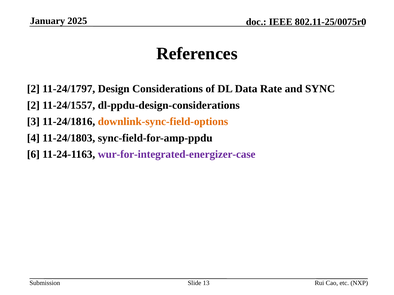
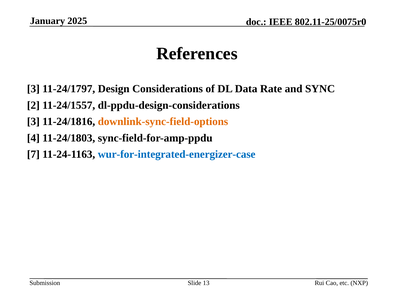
2: 2 -> 3 (33, 89)
6: 6 -> 7 (33, 155)
wur-for-integrated-energizer-case colour: purple -> blue (177, 155)
